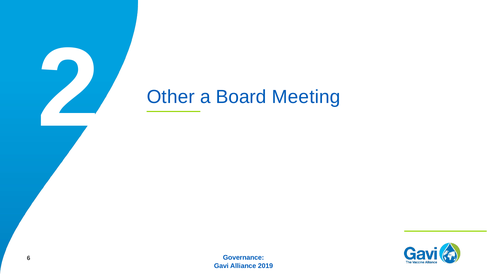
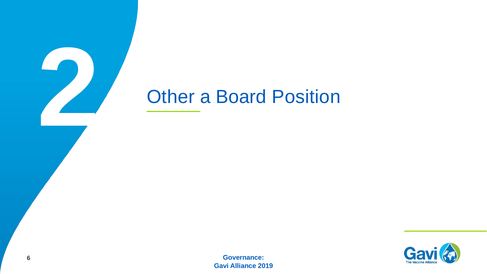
Meeting: Meeting -> Position (306, 97)
